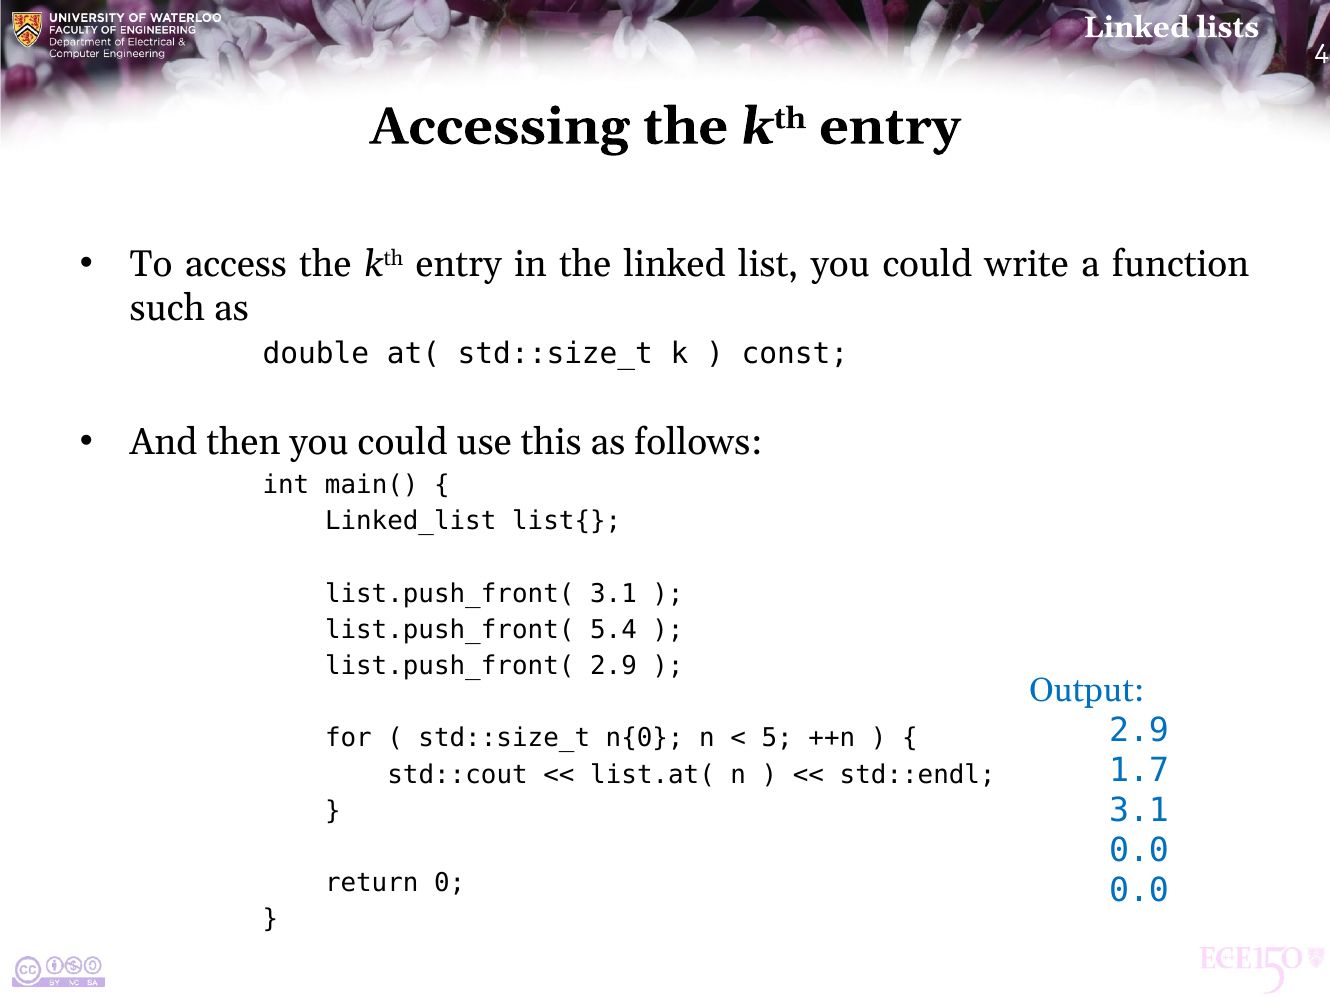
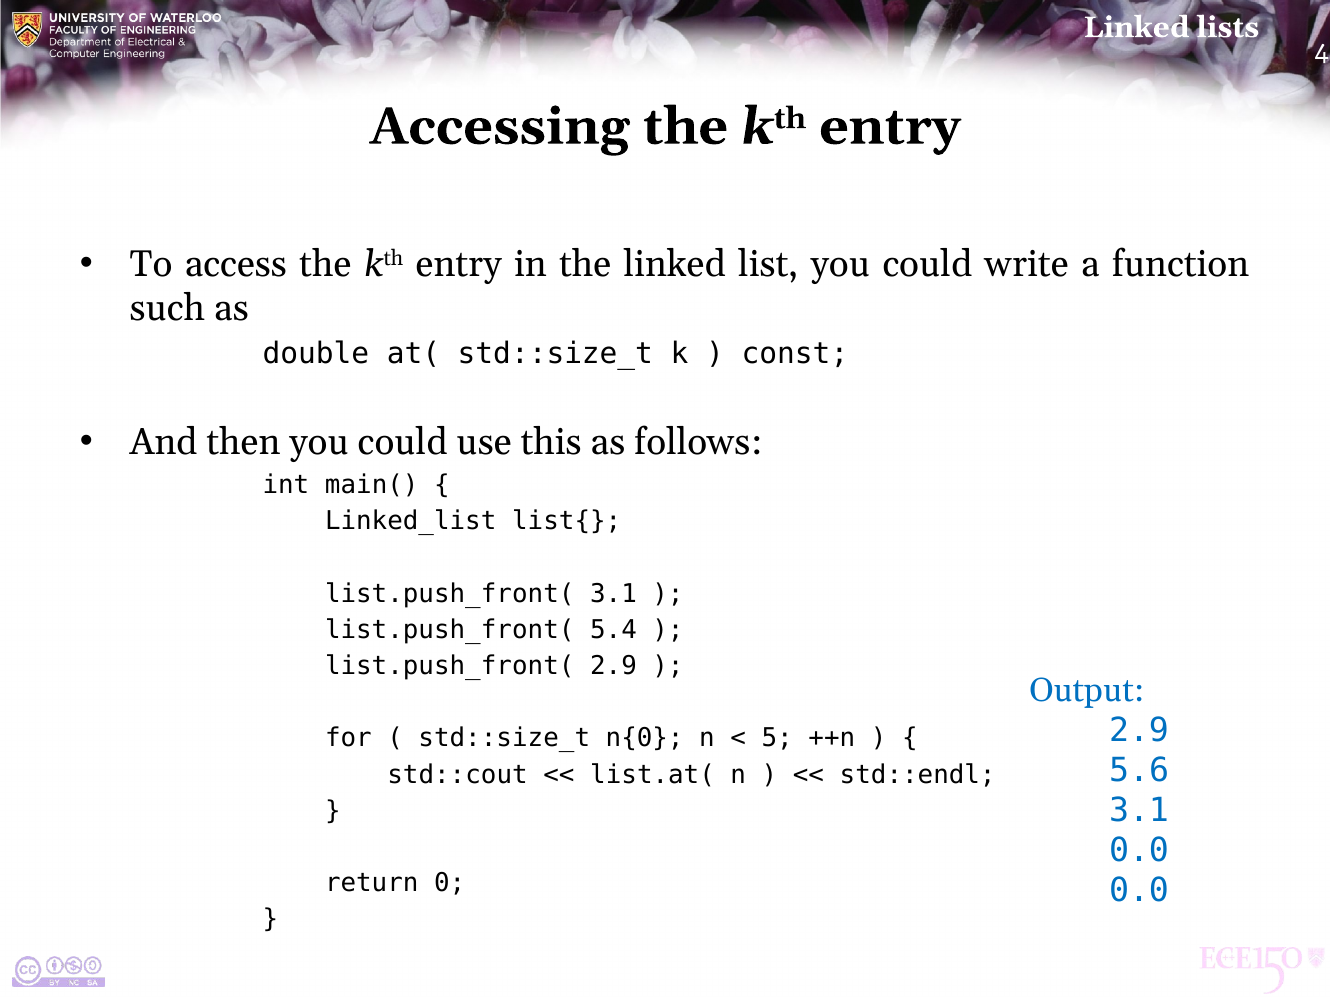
1.7: 1.7 -> 5.6 (1139, 771)
